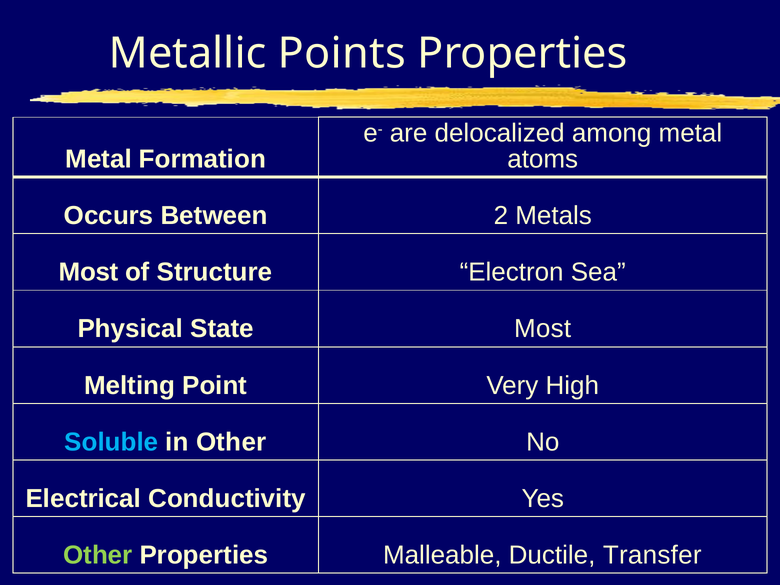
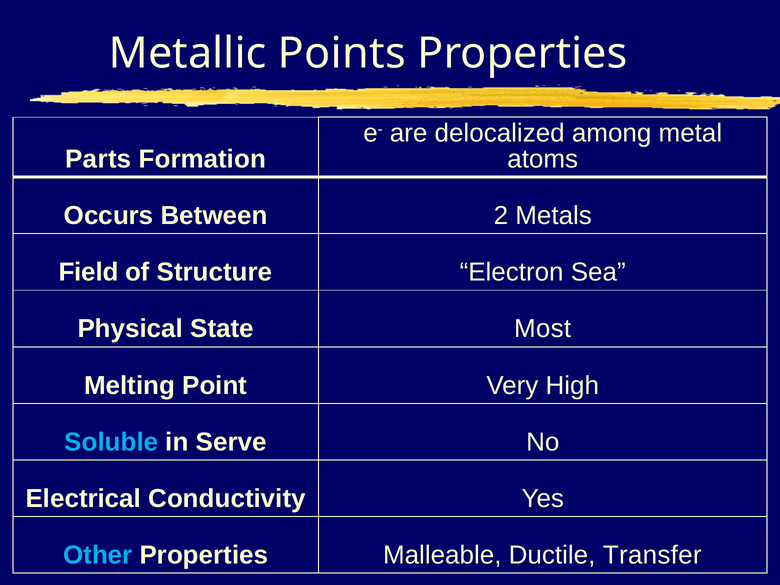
Metal: Metal -> Parts (98, 159)
Most: Most -> Field (89, 272)
in Other: Other -> Serve (231, 442)
Other colour: light green -> light blue (98, 555)
